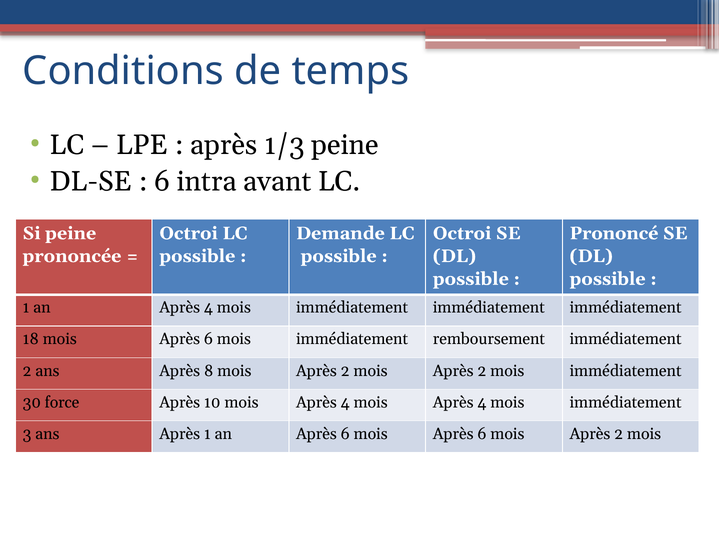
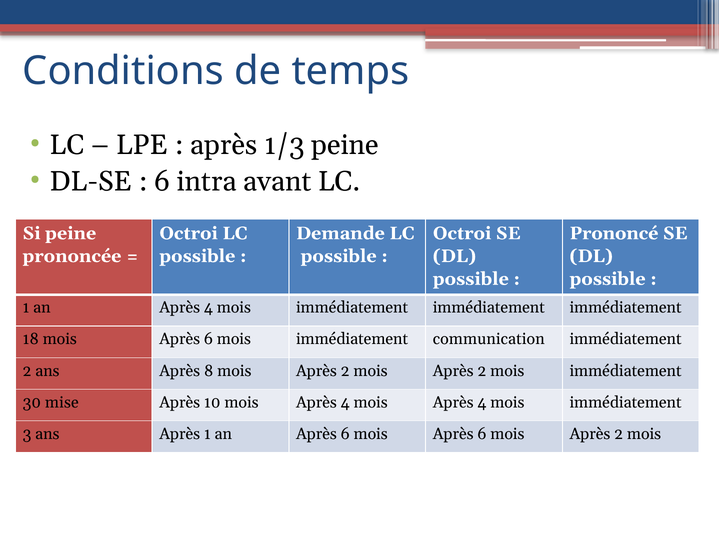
remboursement: remboursement -> communication (489, 339)
force: force -> mise (62, 402)
